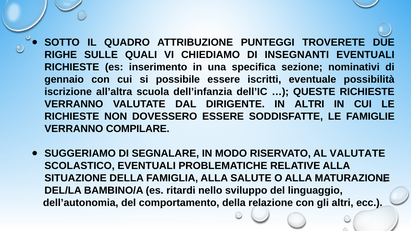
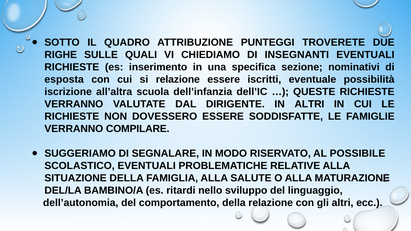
gennaio: gennaio -> esposta (64, 79)
si possibile: possibile -> relazione (178, 79)
AL VALUTATE: VALUTATE -> POSSIBILE (357, 153)
